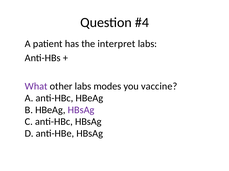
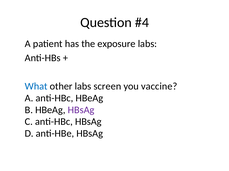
interpret: interpret -> exposure (117, 44)
What colour: purple -> blue (36, 87)
modes: modes -> screen (107, 87)
